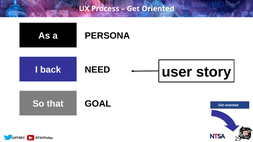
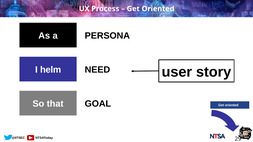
back: back -> helm (51, 70)
